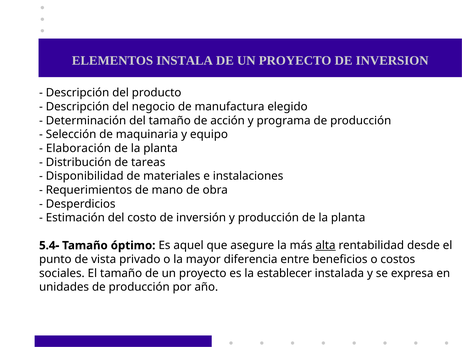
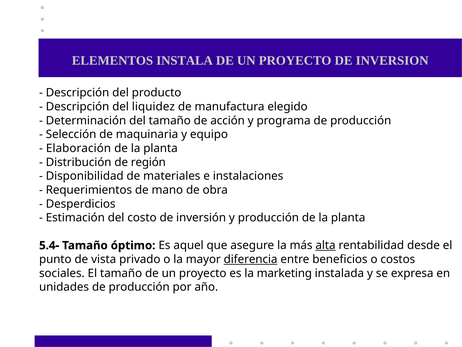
negocio: negocio -> liquidez (153, 107)
tareas: tareas -> región (148, 162)
diferencia underline: none -> present (251, 259)
establecer: establecer -> marketing (284, 273)
